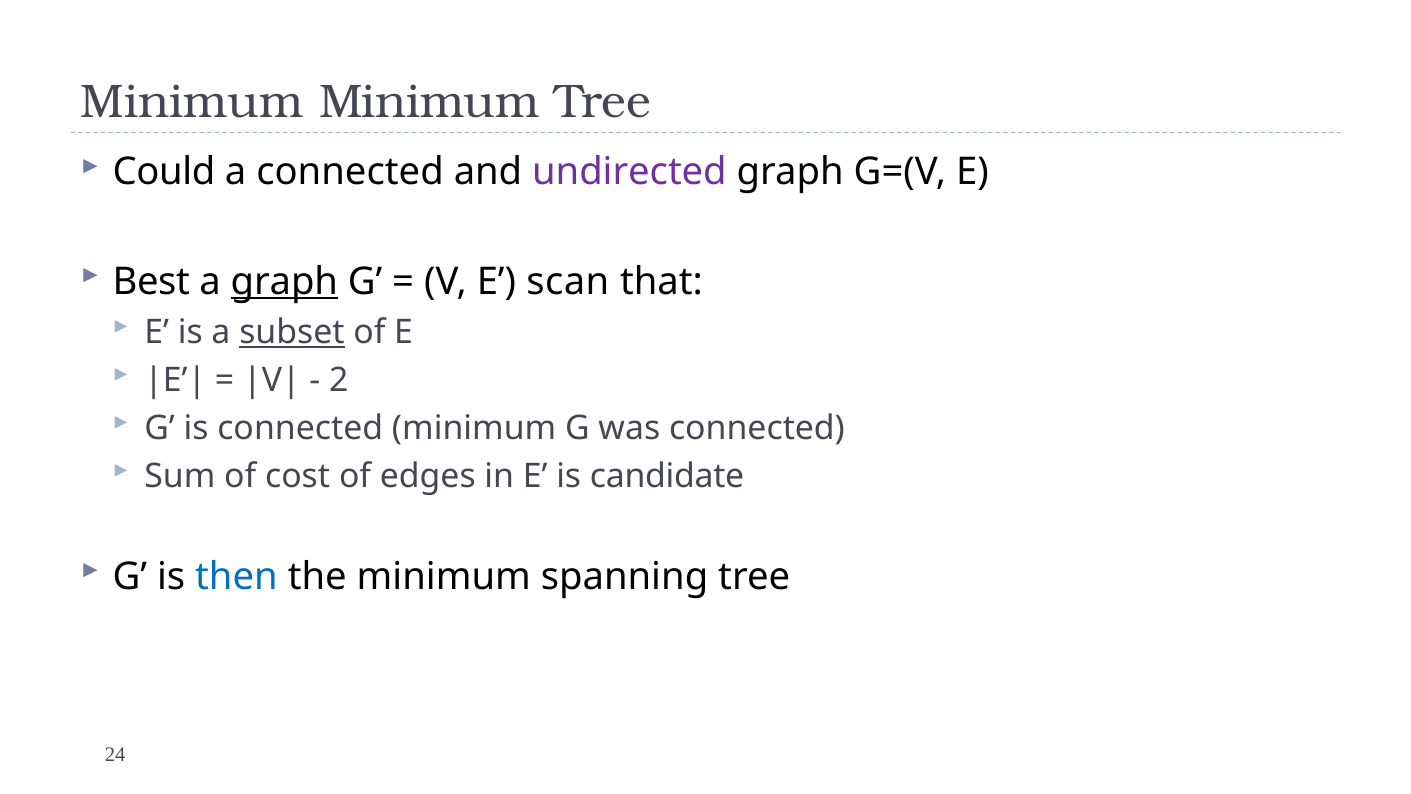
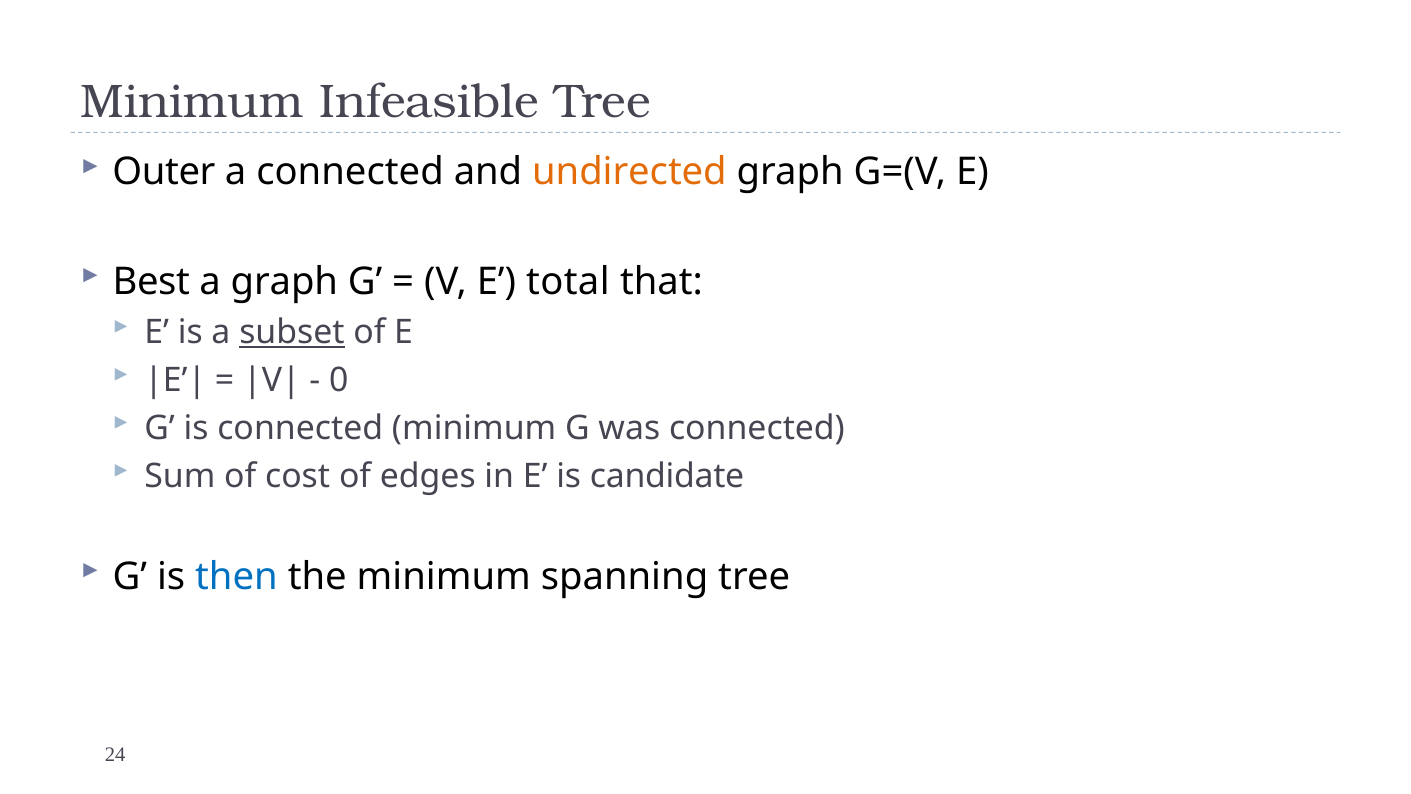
Minimum Minimum: Minimum -> Infeasible (429, 102)
Could: Could -> Outer (164, 172)
undirected colour: purple -> orange (629, 172)
graph underline: present -> none (284, 282)
scan: scan -> total (568, 282)
2: 2 -> 0 (339, 380)
